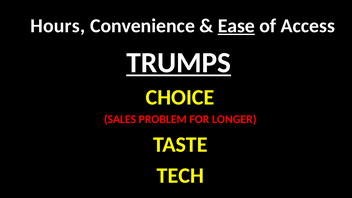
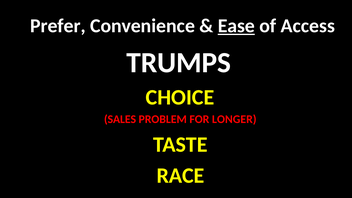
Hours: Hours -> Prefer (58, 26)
TRUMPS underline: present -> none (179, 63)
TECH: TECH -> RACE (180, 176)
